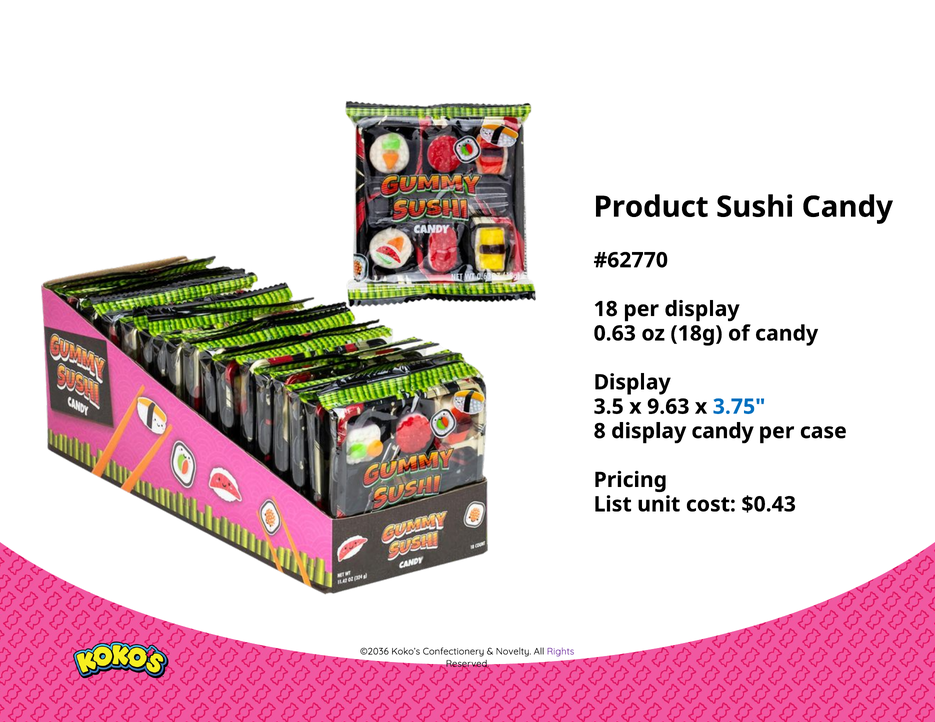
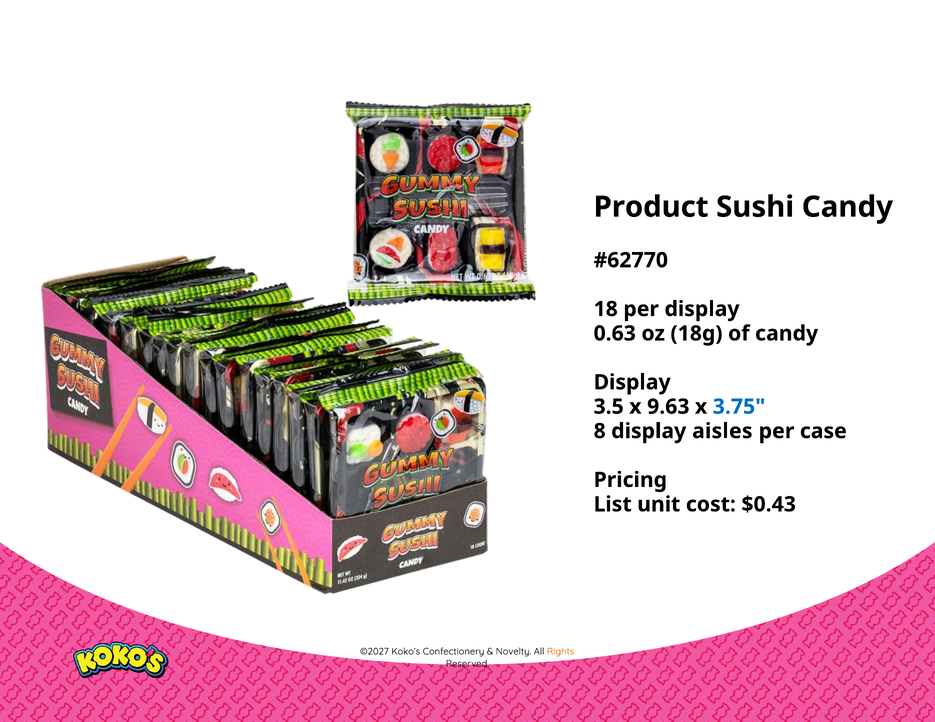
display candy: candy -> aisles (722, 431)
©2036: ©2036 -> ©2027 (374, 652)
Rights colour: purple -> orange (561, 652)
